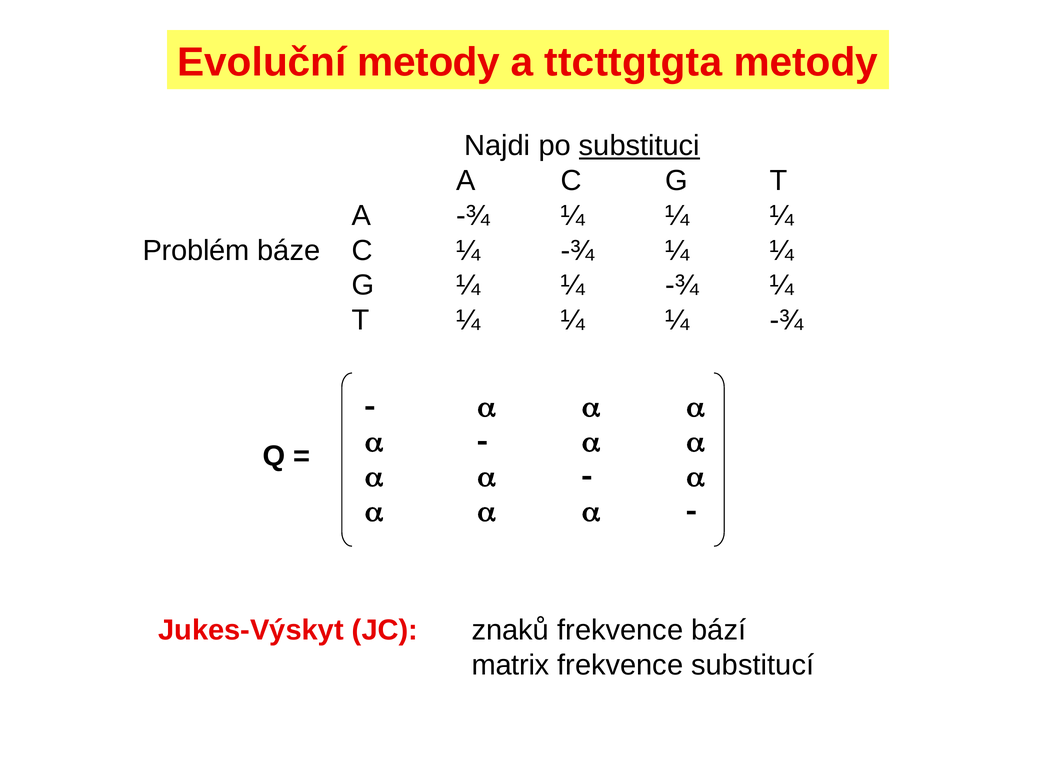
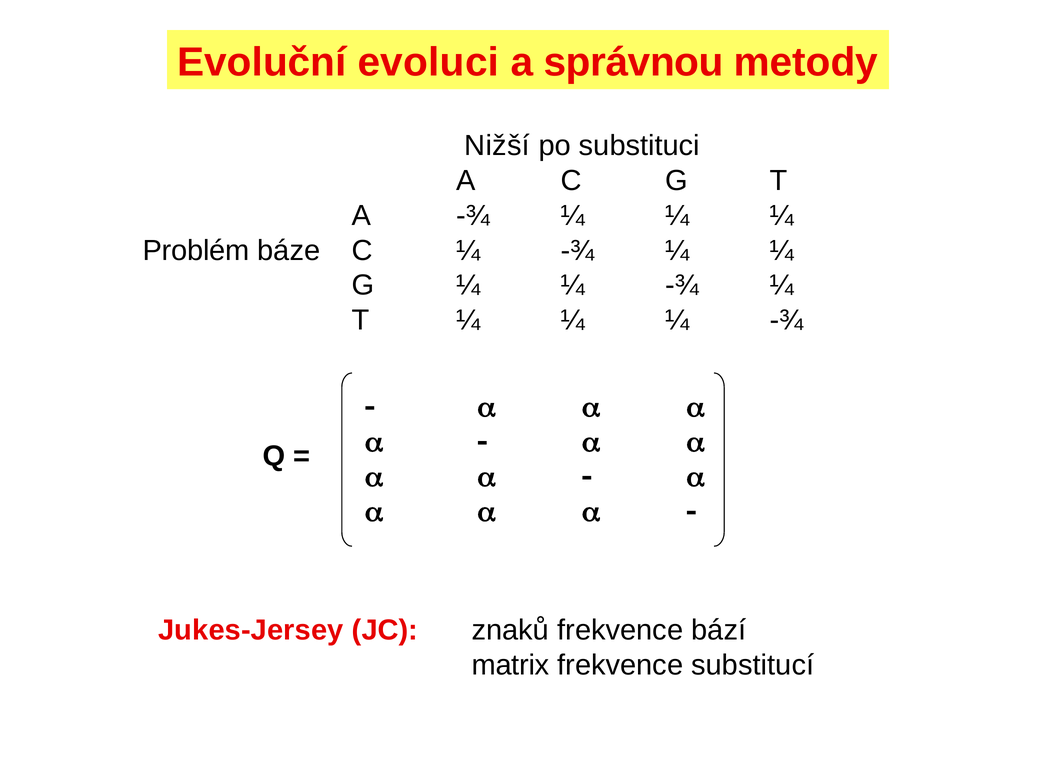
Evoluční metody: metody -> evoluci (428, 62)
ttcttgtgta: ttcttgtgta -> správnou (634, 62)
Najdi: Najdi -> Nižší (497, 146)
substituci underline: present -> none (639, 146)
Jukes-Výskyt: Jukes-Výskyt -> Jukes-Jersey (251, 630)
